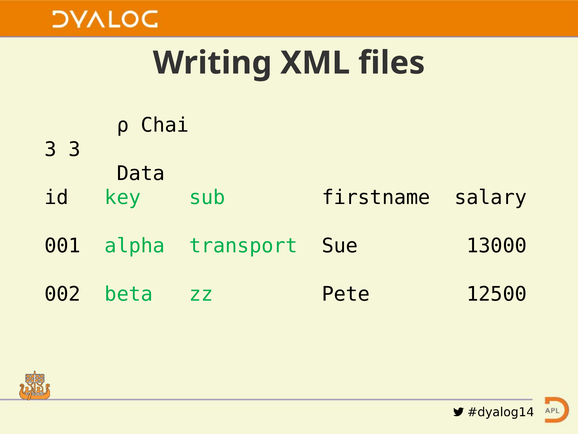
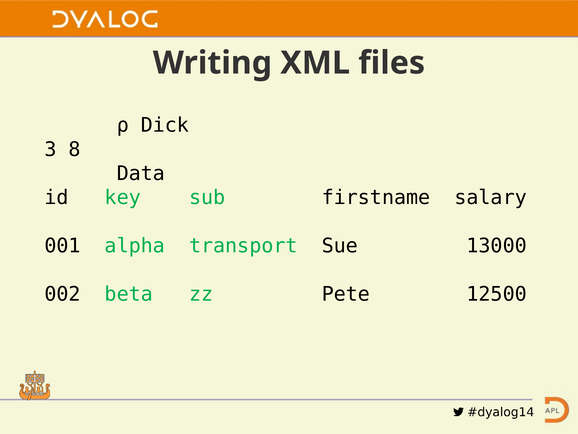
Chai: Chai -> Dick (165, 125)
3 3: 3 -> 8 (74, 149)
